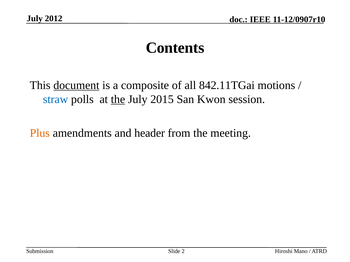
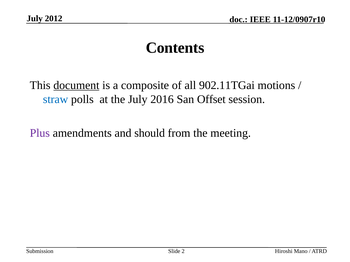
842.11TGai: 842.11TGai -> 902.11TGai (227, 85)
the underline: present -> none (118, 99)
2015: 2015 -> 2016 (162, 99)
Kwon: Kwon -> Offset (211, 99)
Plus colour: orange -> purple (40, 133)
header: header -> should (150, 133)
